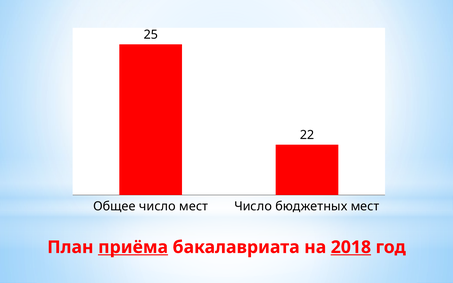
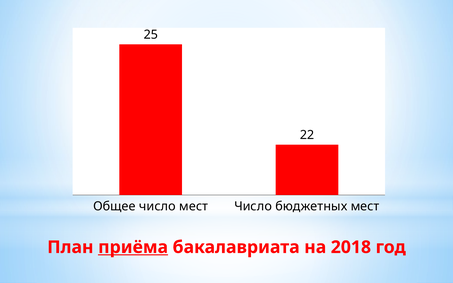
2018 underline: present -> none (351, 247)
